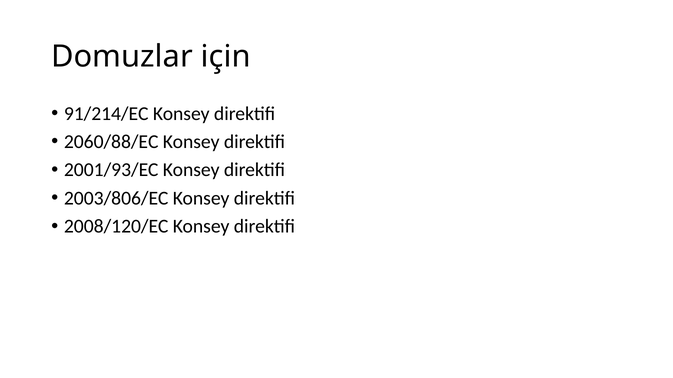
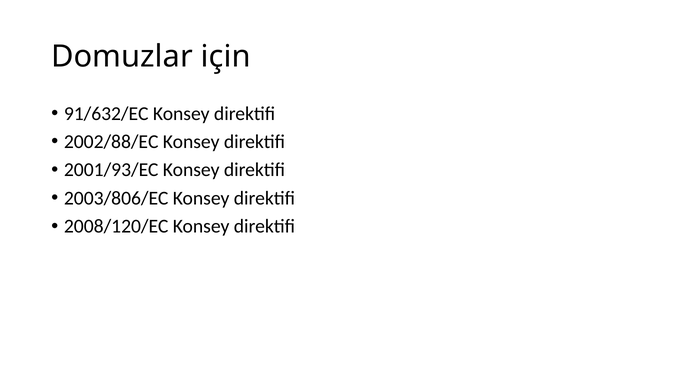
91/214/EC: 91/214/EC -> 91/632/EC (106, 114)
2060/88/EC: 2060/88/EC -> 2002/88/EC (111, 142)
